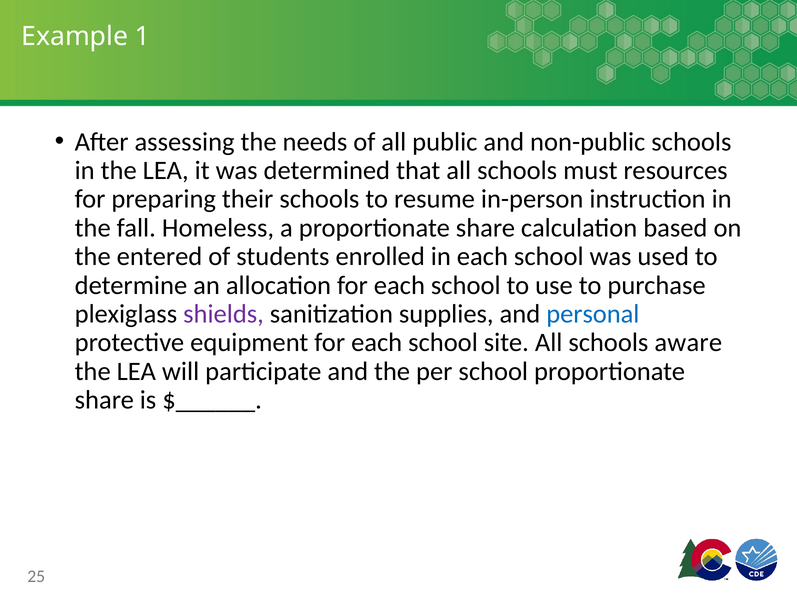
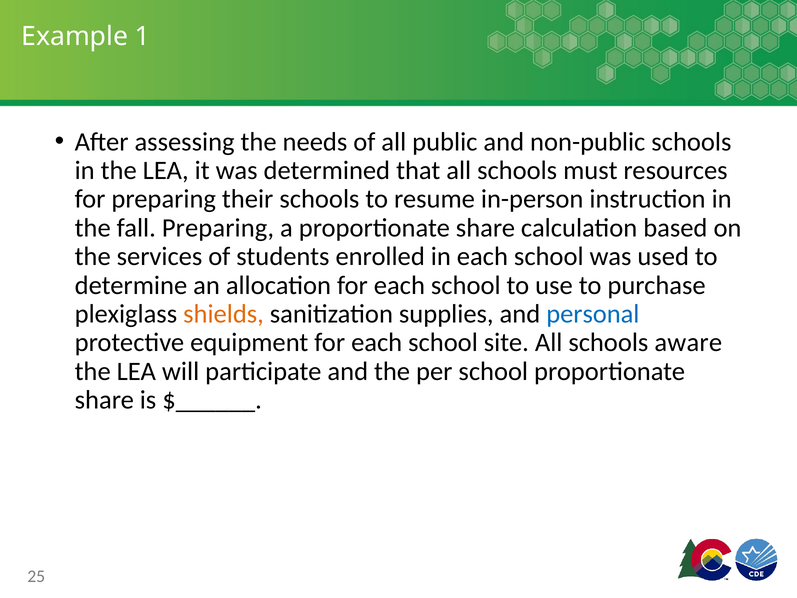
fall Homeless: Homeless -> Preparing (218, 228)
entered: entered -> services (160, 256)
shields colour: purple -> orange (224, 314)
